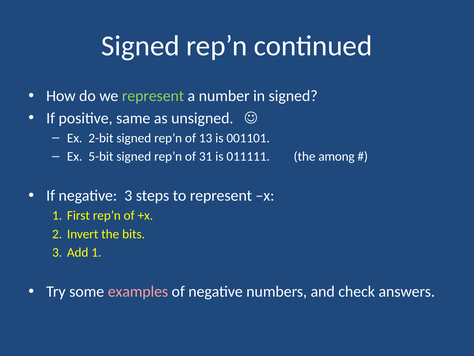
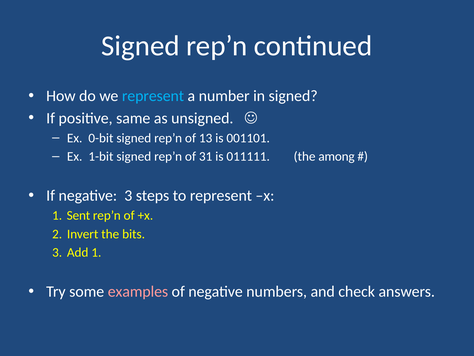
represent colour: light green -> light blue (153, 96)
2-bit: 2-bit -> 0-bit (101, 138)
5-bit: 5-bit -> 1-bit (101, 156)
First: First -> Sent (78, 215)
